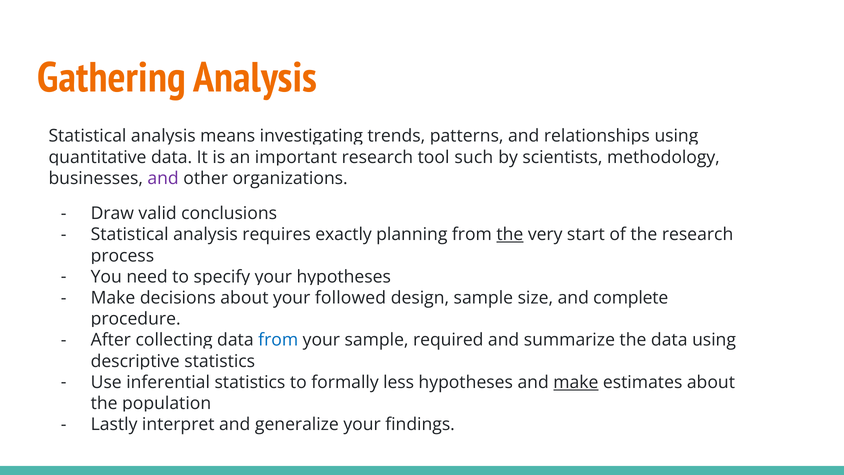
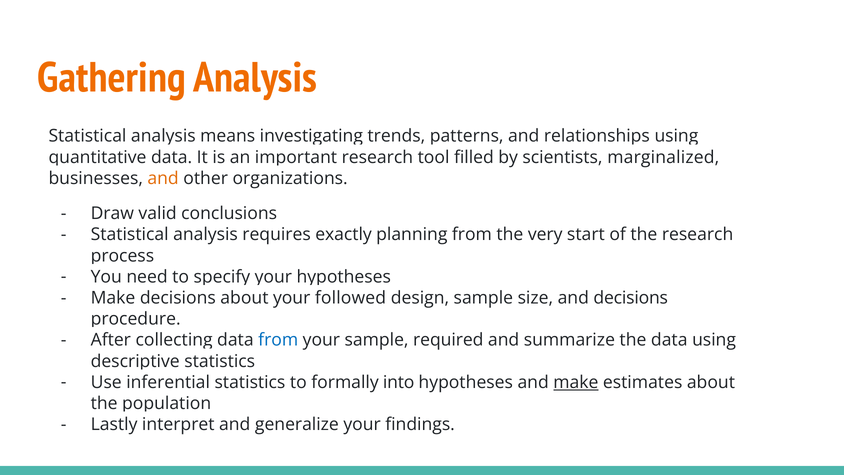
such: such -> filled (474, 157)
methodology: methodology -> marginalized (663, 157)
and colour: purple -> orange (163, 178)
the underline: present -> none (510, 235)
and complete: complete -> decisions (631, 298)
less: less -> into (399, 382)
